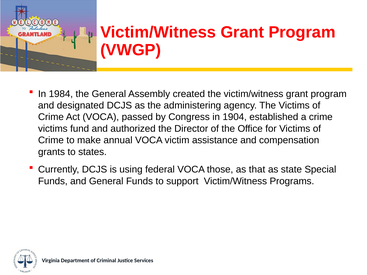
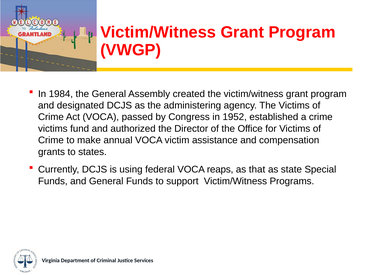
1904: 1904 -> 1952 (235, 117)
those: those -> reaps (220, 170)
